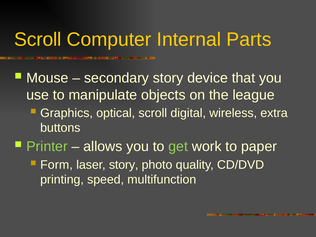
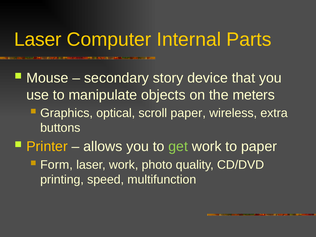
Scroll: Scroll -> Laser (38, 39)
league: league -> meters (254, 95)
scroll digital: digital -> paper (188, 113)
Printer colour: light green -> yellow (47, 147)
laser story: story -> work (124, 165)
